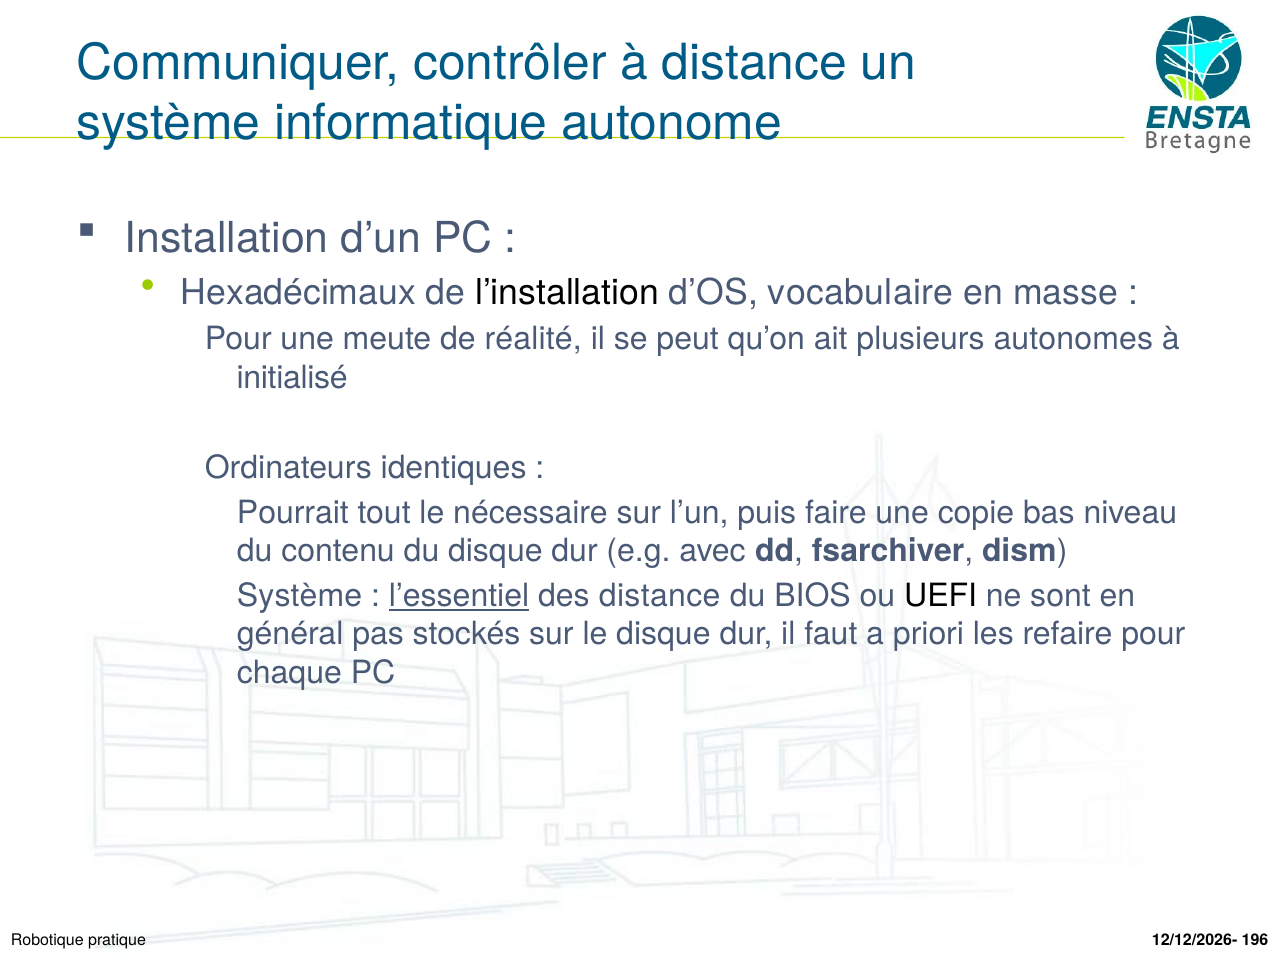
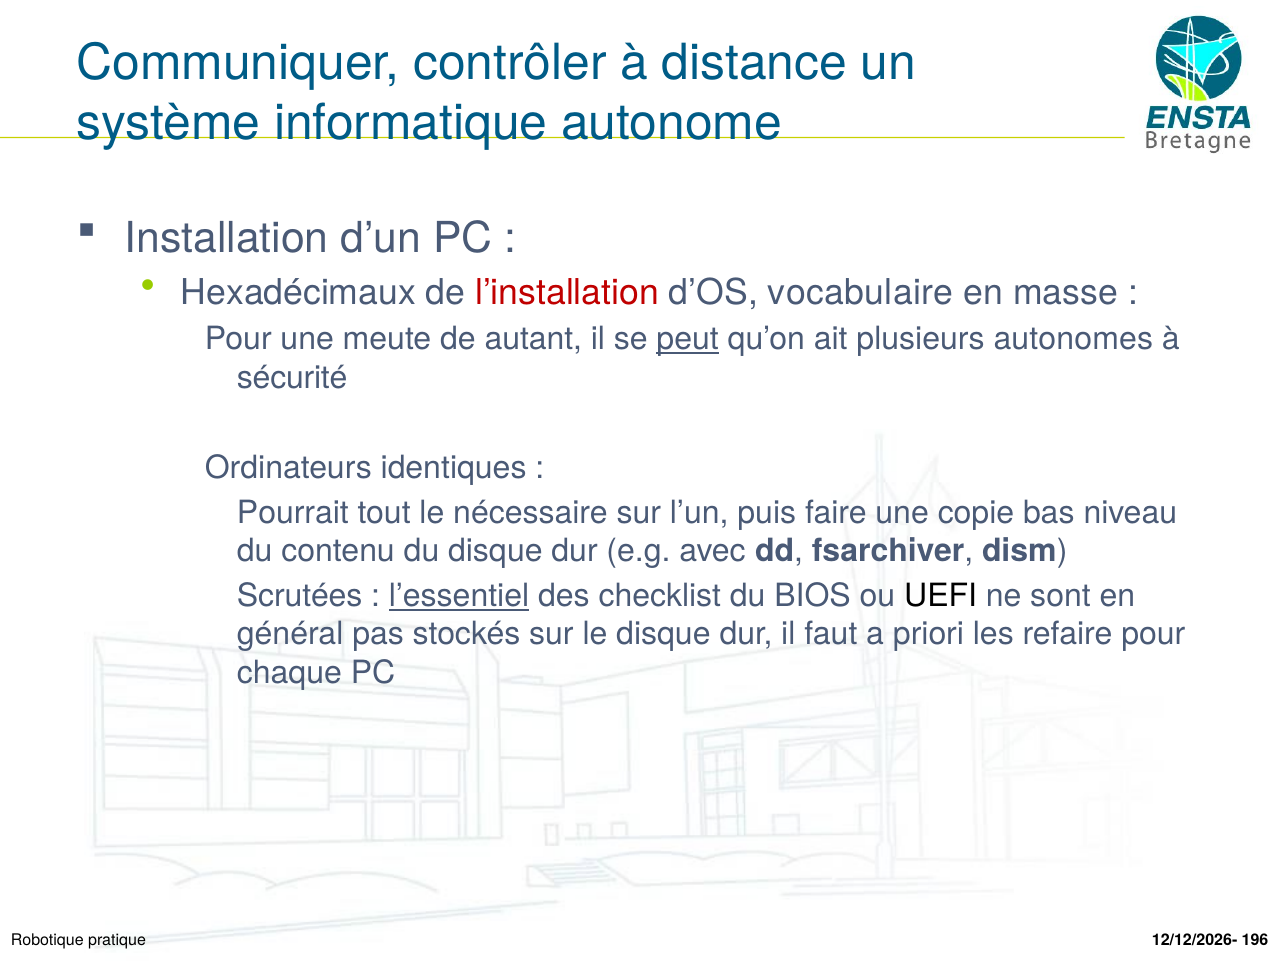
l’installation colour: black -> red (567, 292)
réalité: réalité -> autant (533, 339)
peut underline: none -> present (688, 339)
initialisé: initialisé -> sécurité (292, 378)
Système: Système -> Scrutées (300, 596)
des distance: distance -> checklist (660, 596)
